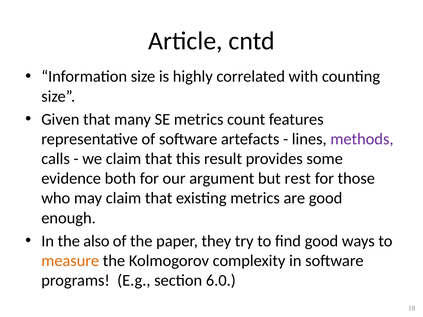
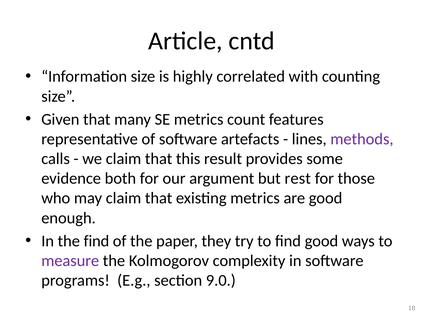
the also: also -> find (96, 241)
measure colour: orange -> purple (70, 261)
6.0: 6.0 -> 9.0 (221, 281)
